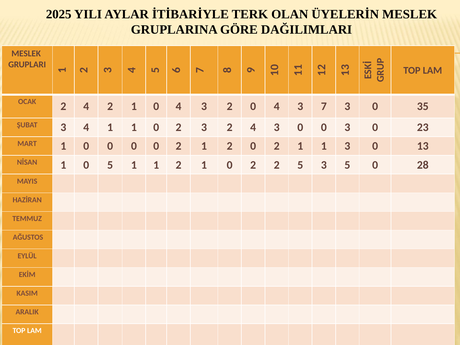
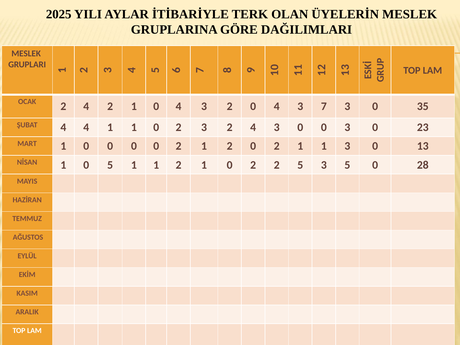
ŞUBAT 3: 3 -> 4 (63, 128)
